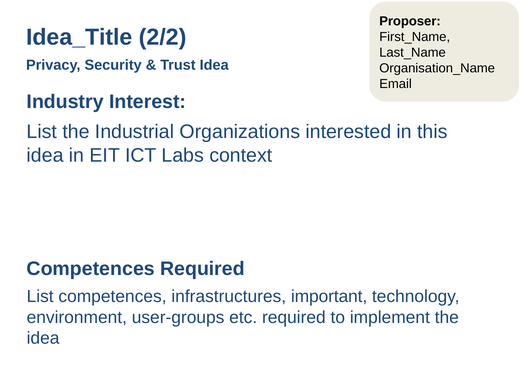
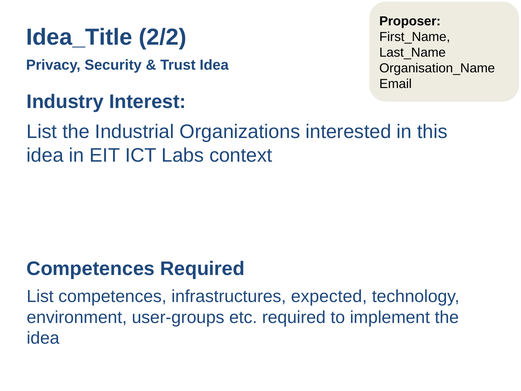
important: important -> expected (329, 296)
